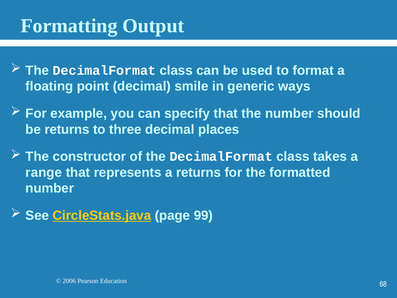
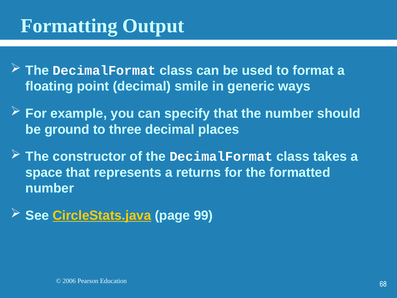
be returns: returns -> ground (67, 129)
range: range -> space (44, 172)
